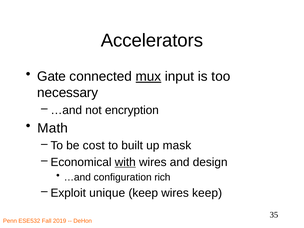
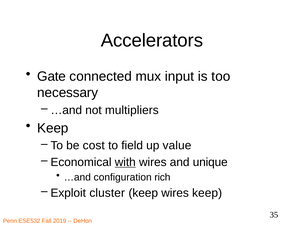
mux underline: present -> none (148, 76)
encryption: encryption -> multipliers (132, 110)
Math: Math -> Keep (53, 128)
built: built -> field (132, 146)
mask: mask -> value (177, 146)
design: design -> unique (210, 162)
unique: unique -> cluster (107, 193)
